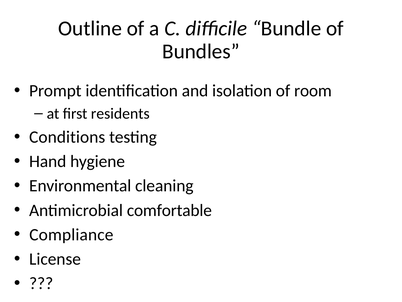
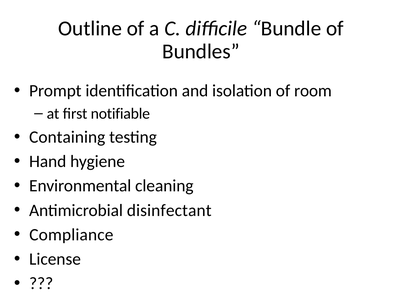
residents: residents -> notifiable (120, 113)
Conditions: Conditions -> Containing (67, 137)
comfortable: comfortable -> disinfectant (169, 210)
